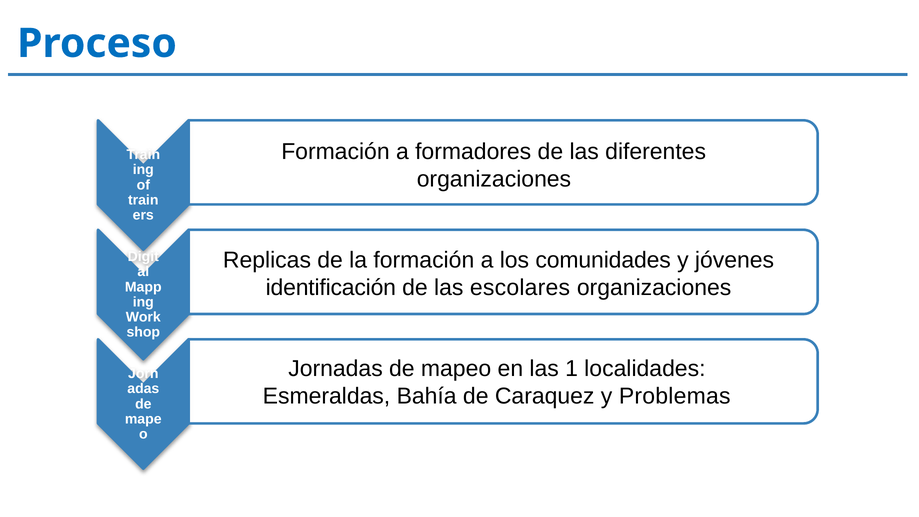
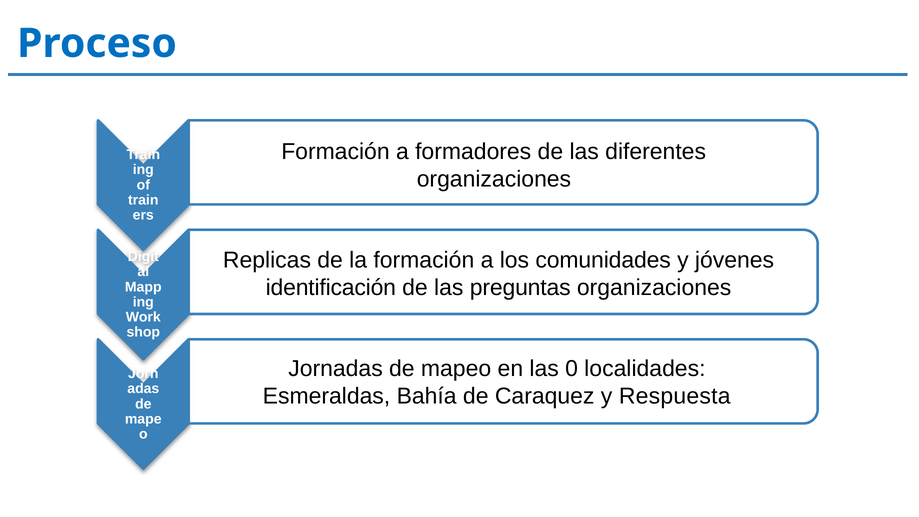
escolares: escolares -> preguntas (520, 288)
1: 1 -> 0 (572, 369)
Problemas: Problemas -> Respuesta (675, 396)
